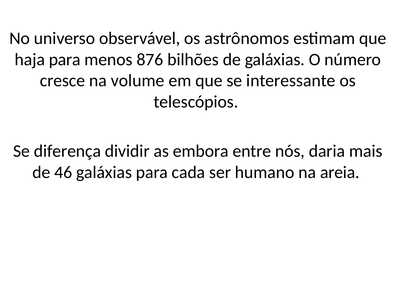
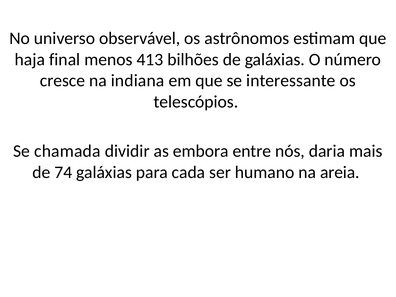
haja para: para -> final (65, 60)
876: 876 -> 413 (150, 60)
volume: volume -> indiana (138, 81)
diferença: diferença -> chamada (67, 151)
46: 46 -> 74 (63, 172)
